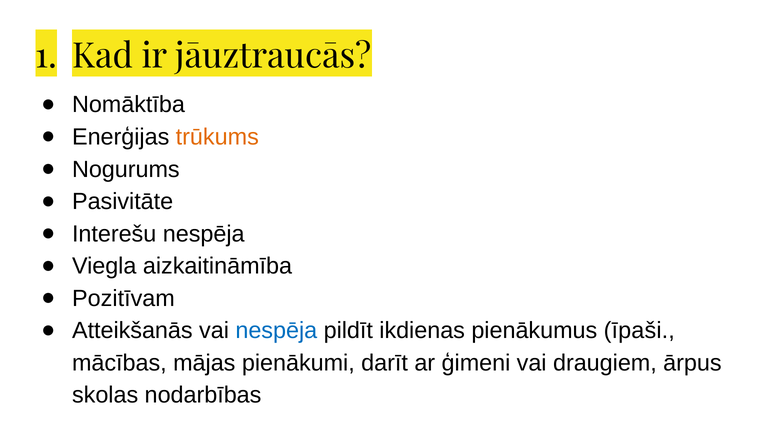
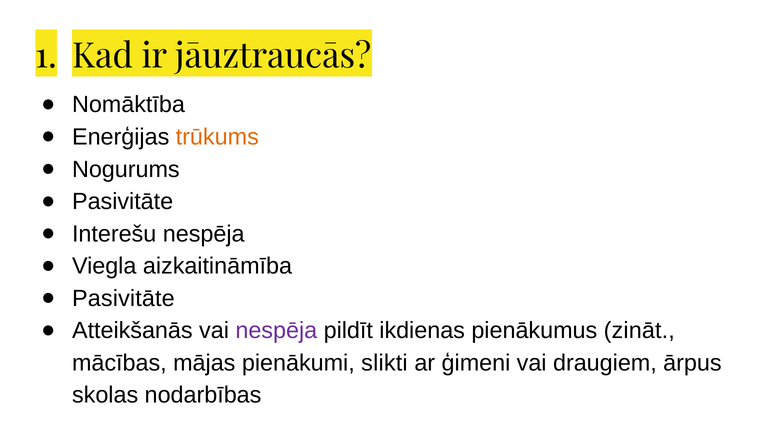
Pozitīvam: Pozitīvam -> Pasivitāte (123, 298)
nespēja colour: blue -> purple (276, 331)
īpaši: īpaši -> zināt (639, 331)
darīt: darīt -> slikti (384, 363)
